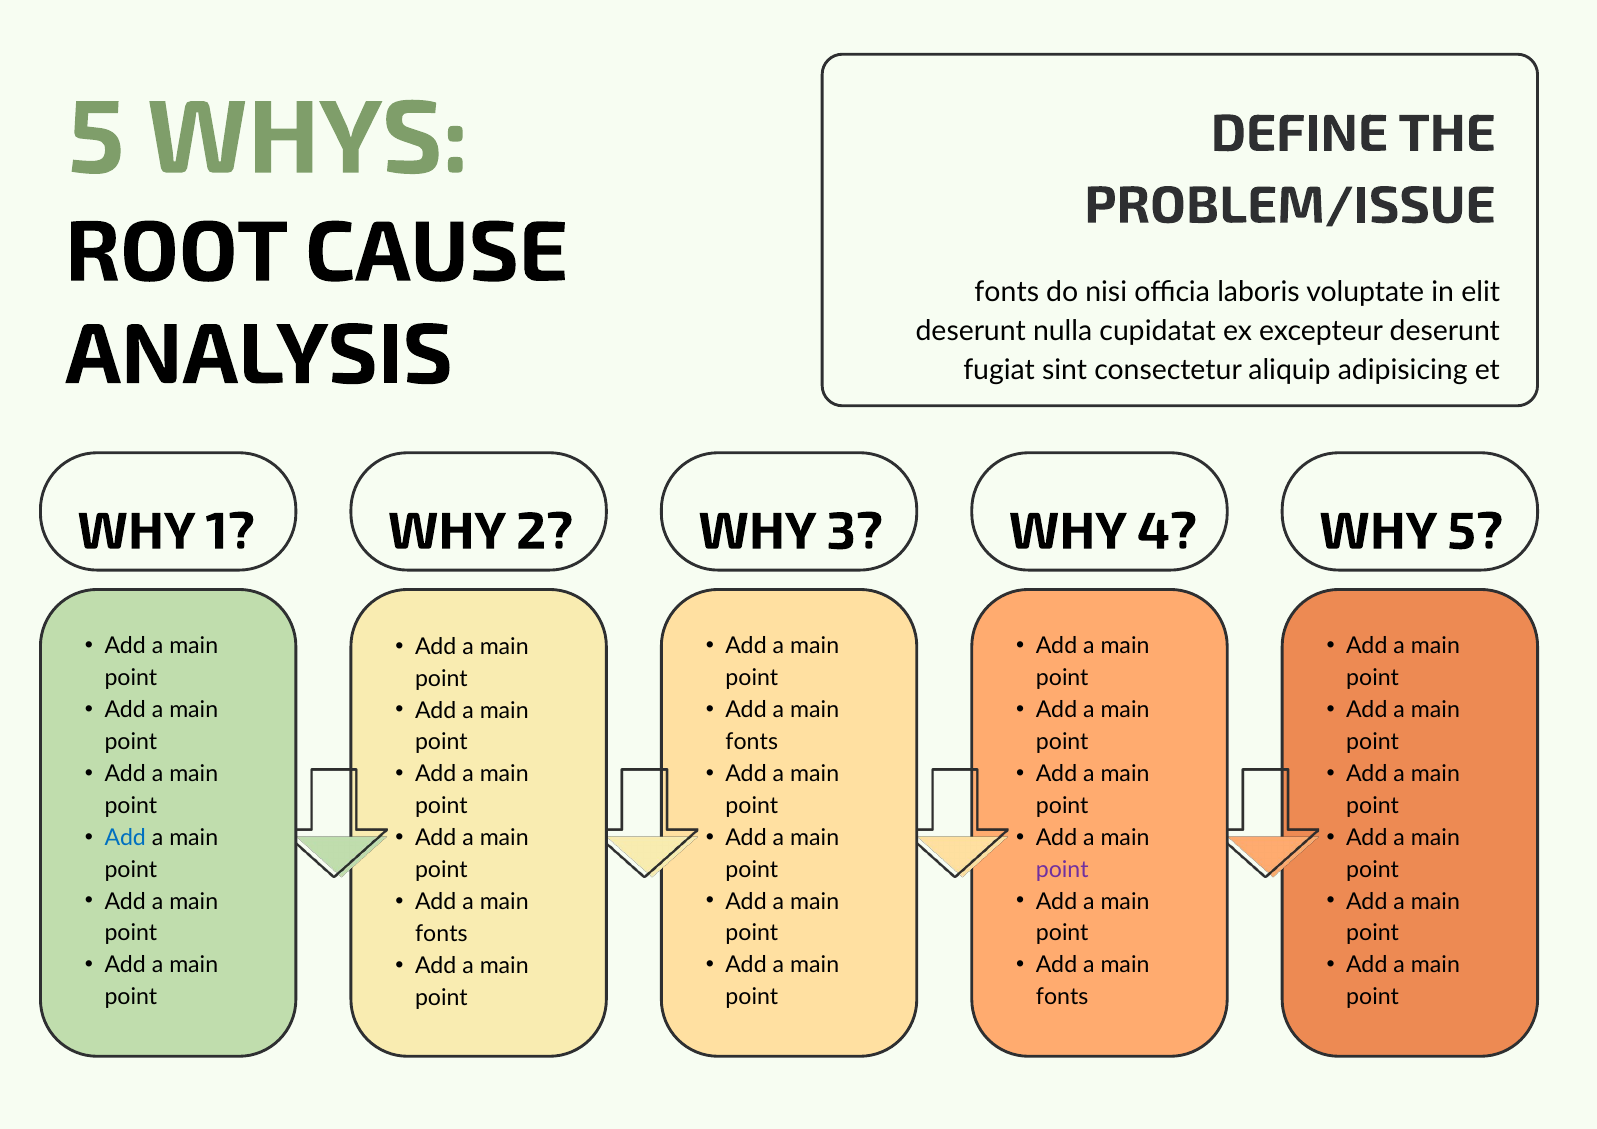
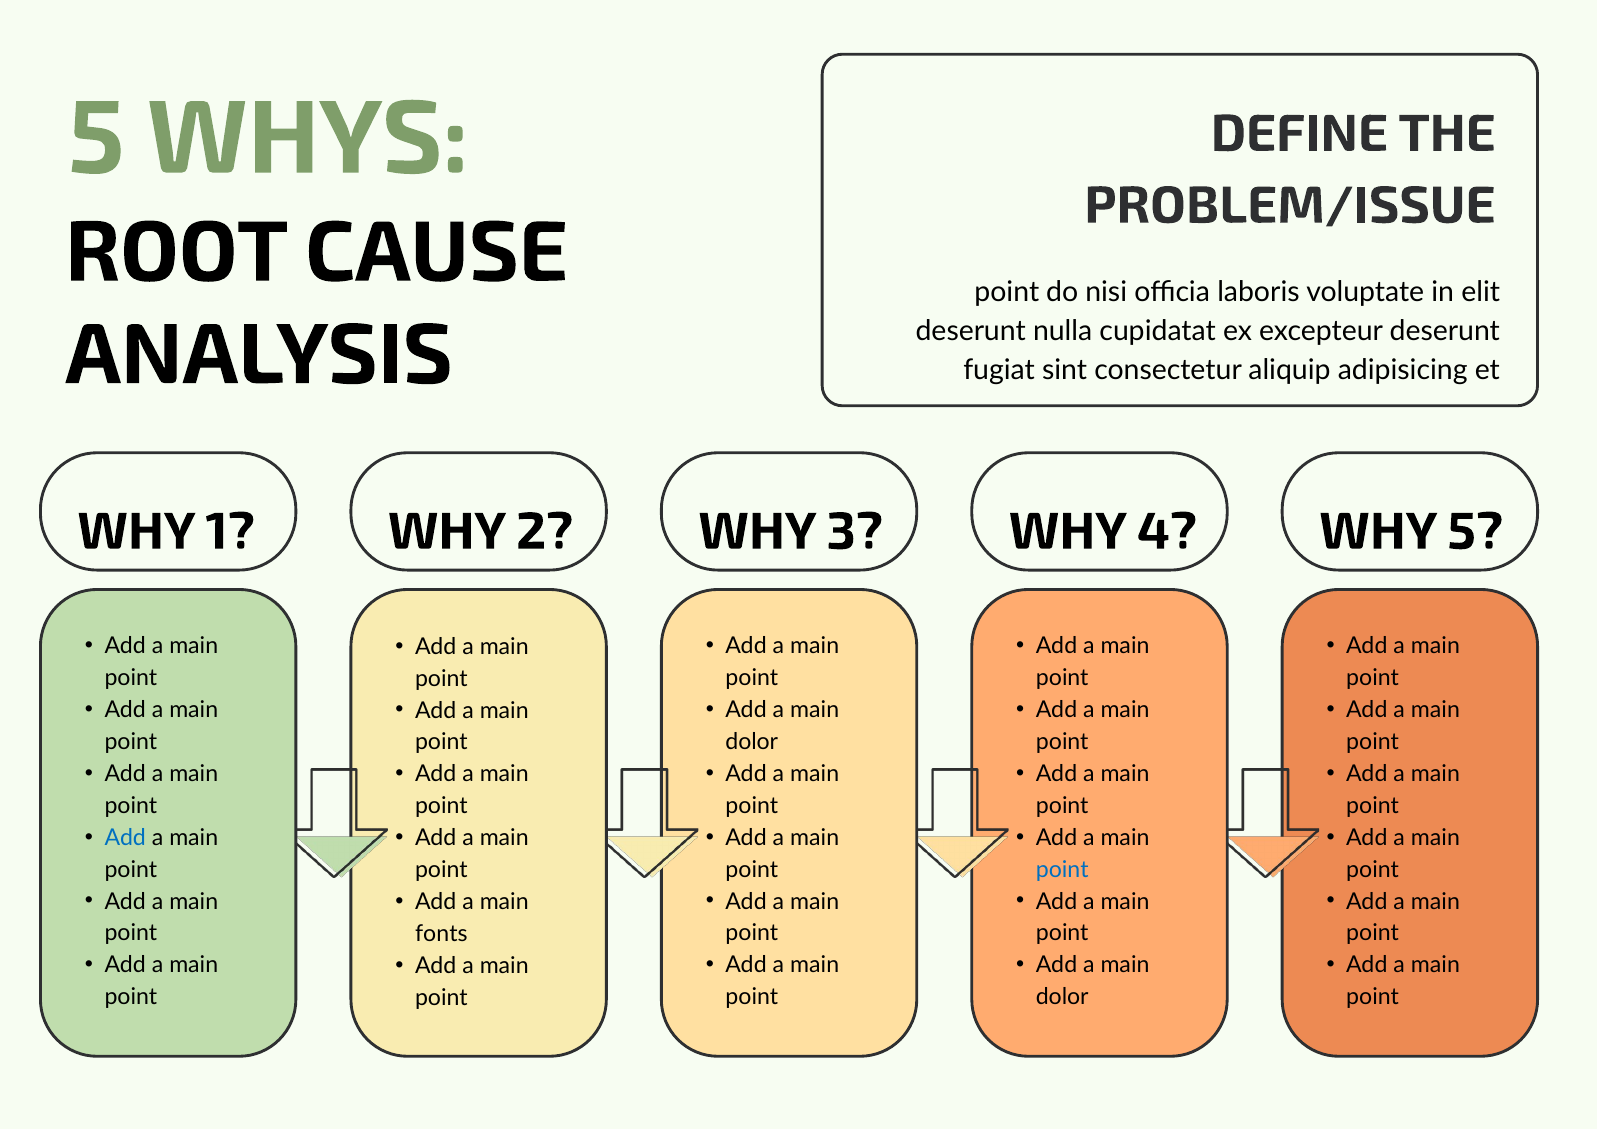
fonts: fonts -> point (1007, 292)
fonts: fonts -> dolor (752, 742)
point colour: purple -> blue (1062, 869)
fonts: fonts -> dolor (1062, 997)
